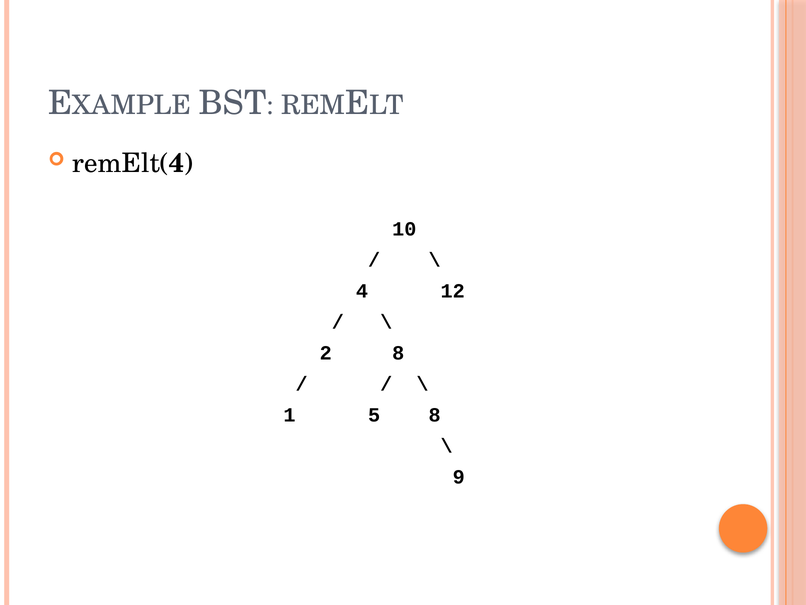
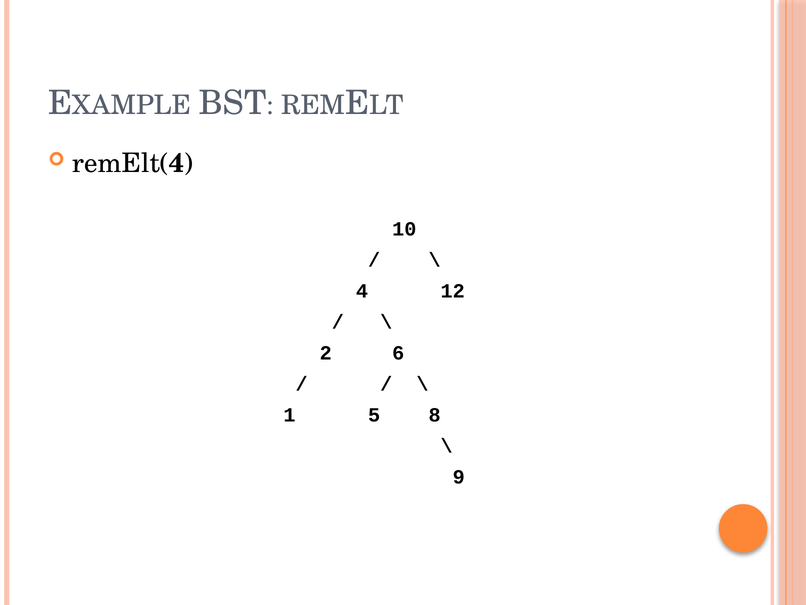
2 8: 8 -> 6 (398, 353)
